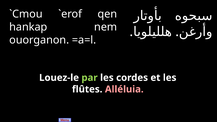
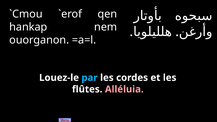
par colour: light green -> light blue (90, 78)
